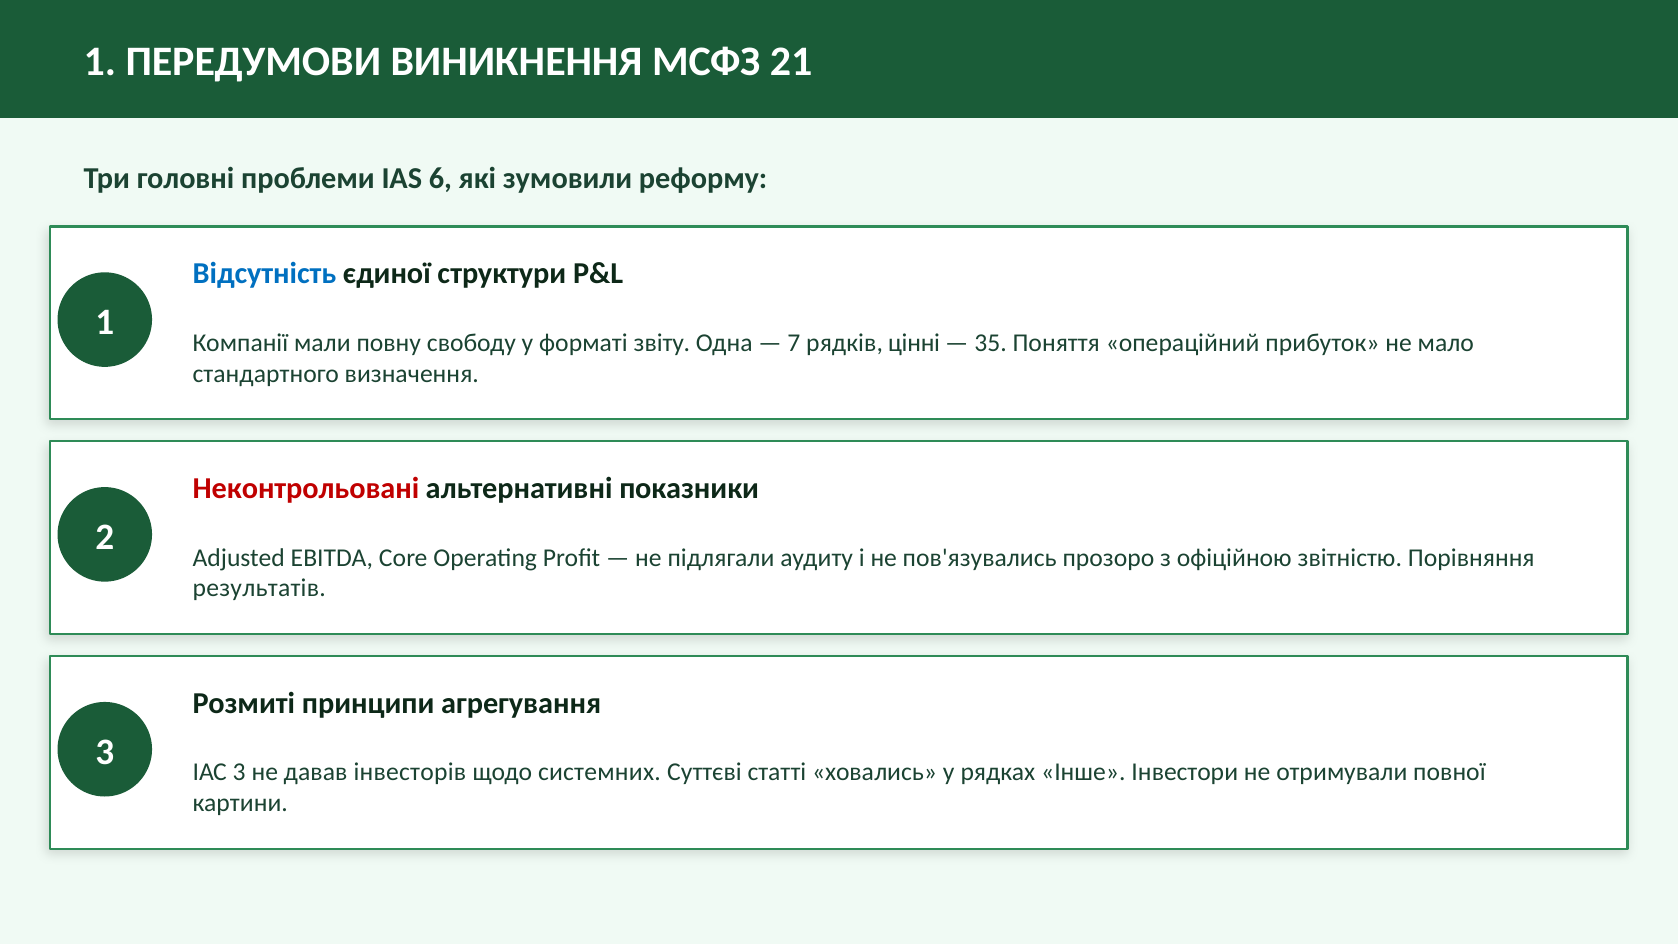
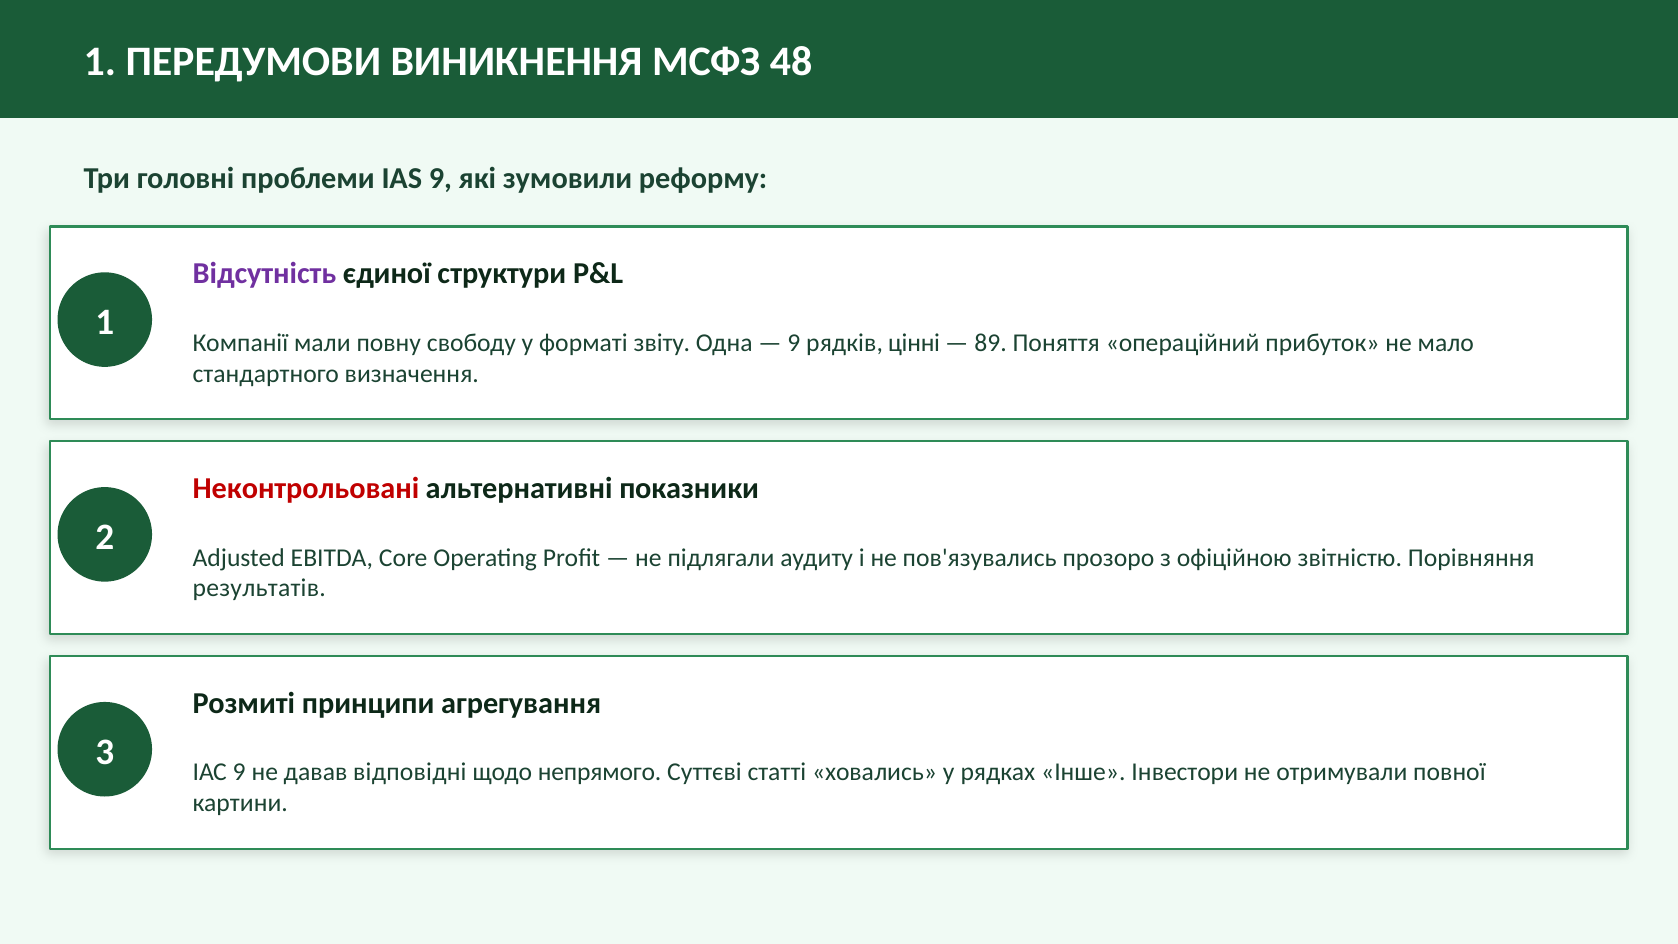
21: 21 -> 48 (791, 62)
ІАS 6: 6 -> 9 (440, 178)
Відсутність colour: blue -> purple (265, 274)
7: 7 -> 9 (794, 343)
35: 35 -> 89 (991, 343)
ІАС 3: 3 -> 9 (239, 772)
інвесторів: інвесторів -> відповідні (410, 772)
системних: системних -> непрямого (600, 772)
